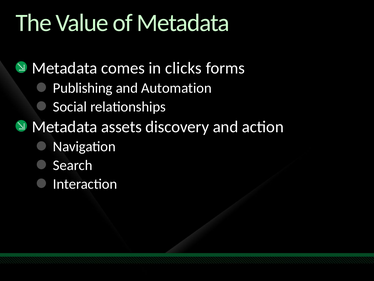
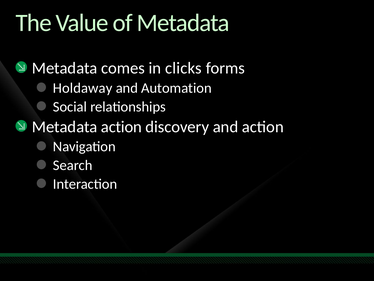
Publishing: Publishing -> Holdaway (83, 88)
Metadata assets: assets -> action (121, 127)
